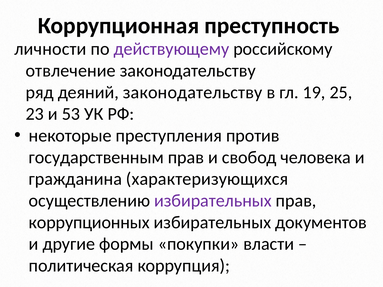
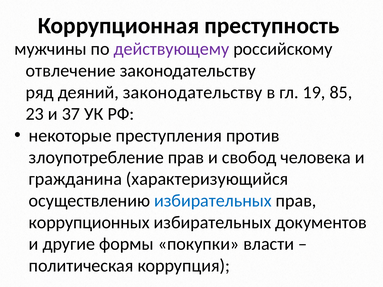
личности: личности -> мужчины (51, 49)
25: 25 -> 85 (341, 92)
53: 53 -> 37 (71, 114)
государственным: государственным -> злоупотребление (96, 157)
характеризующихся: характеризующихся -> характеризующийся (207, 179)
избирательных colour: purple -> blue (213, 201)
